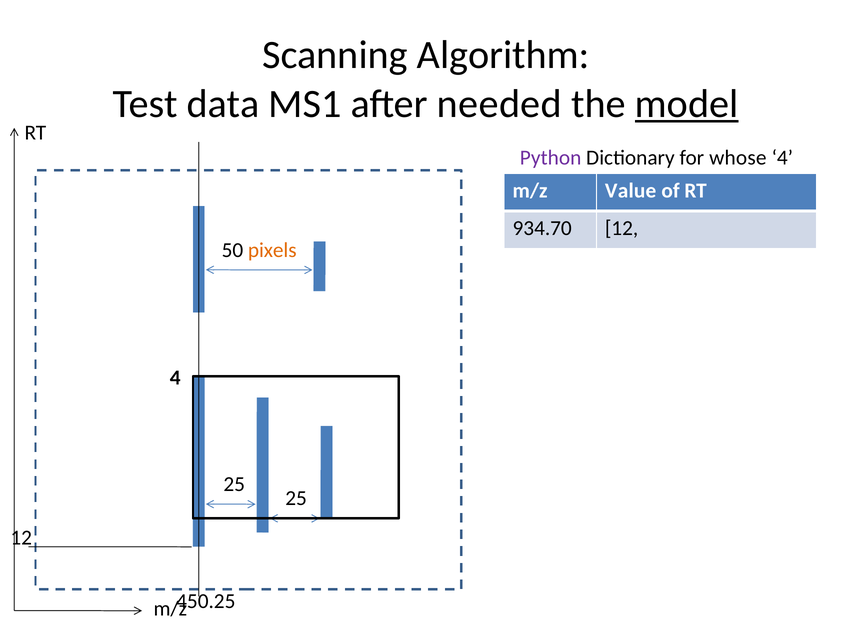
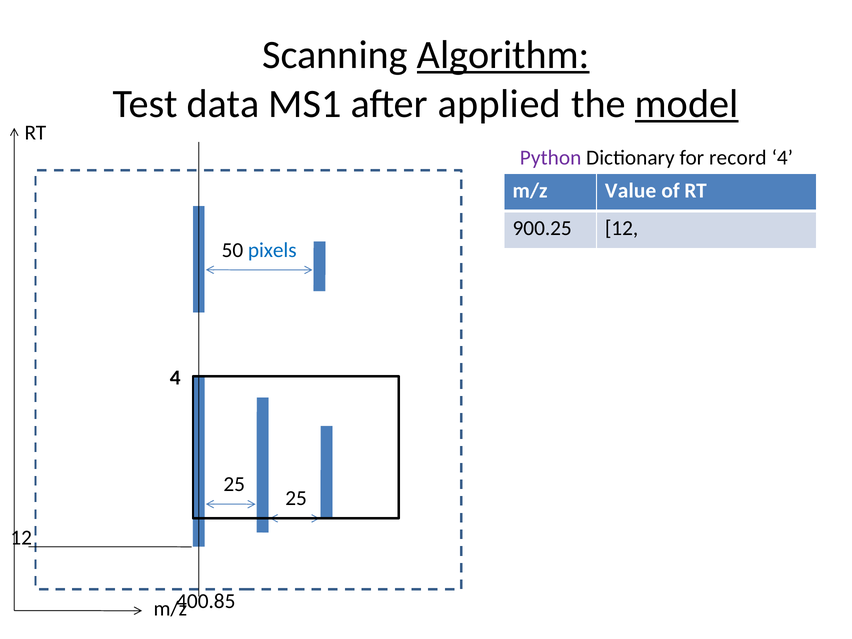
Algorithm underline: none -> present (503, 55)
needed: needed -> applied (499, 104)
whose: whose -> record (738, 158)
934.70: 934.70 -> 900.25 (542, 228)
pixels colour: orange -> blue (272, 250)
450.25: 450.25 -> 400.85 (206, 601)
